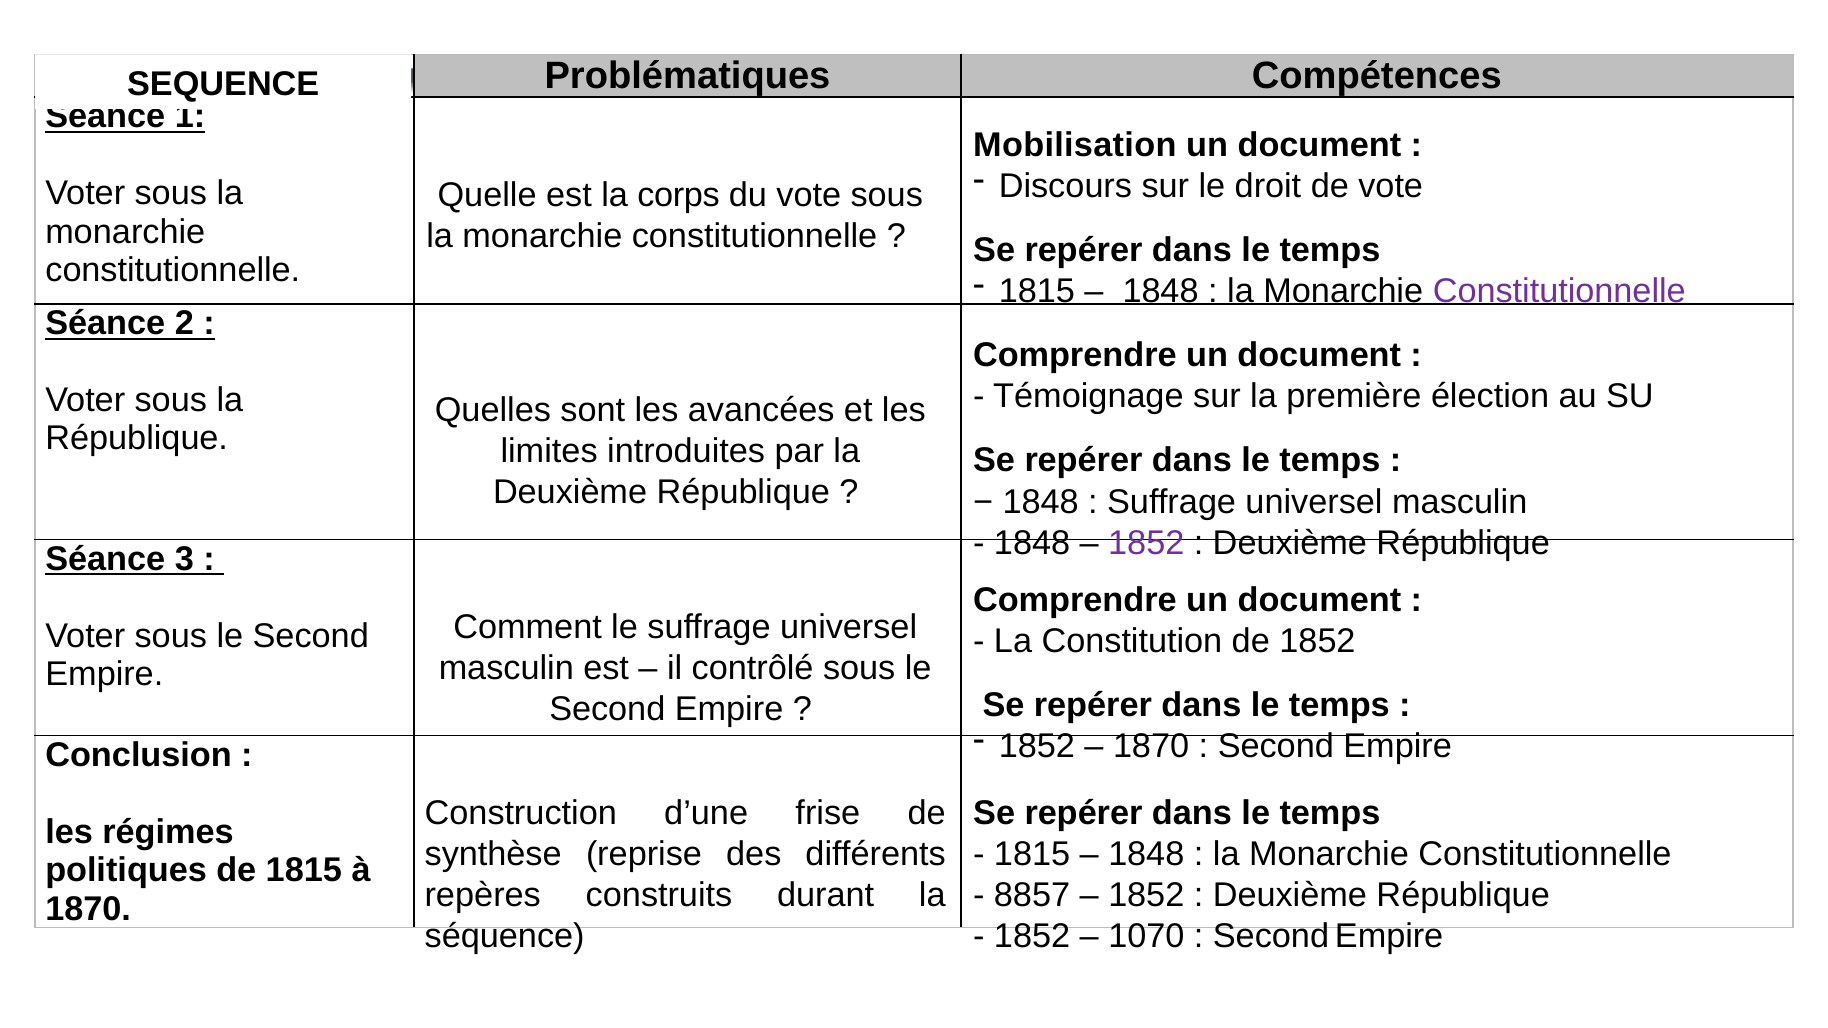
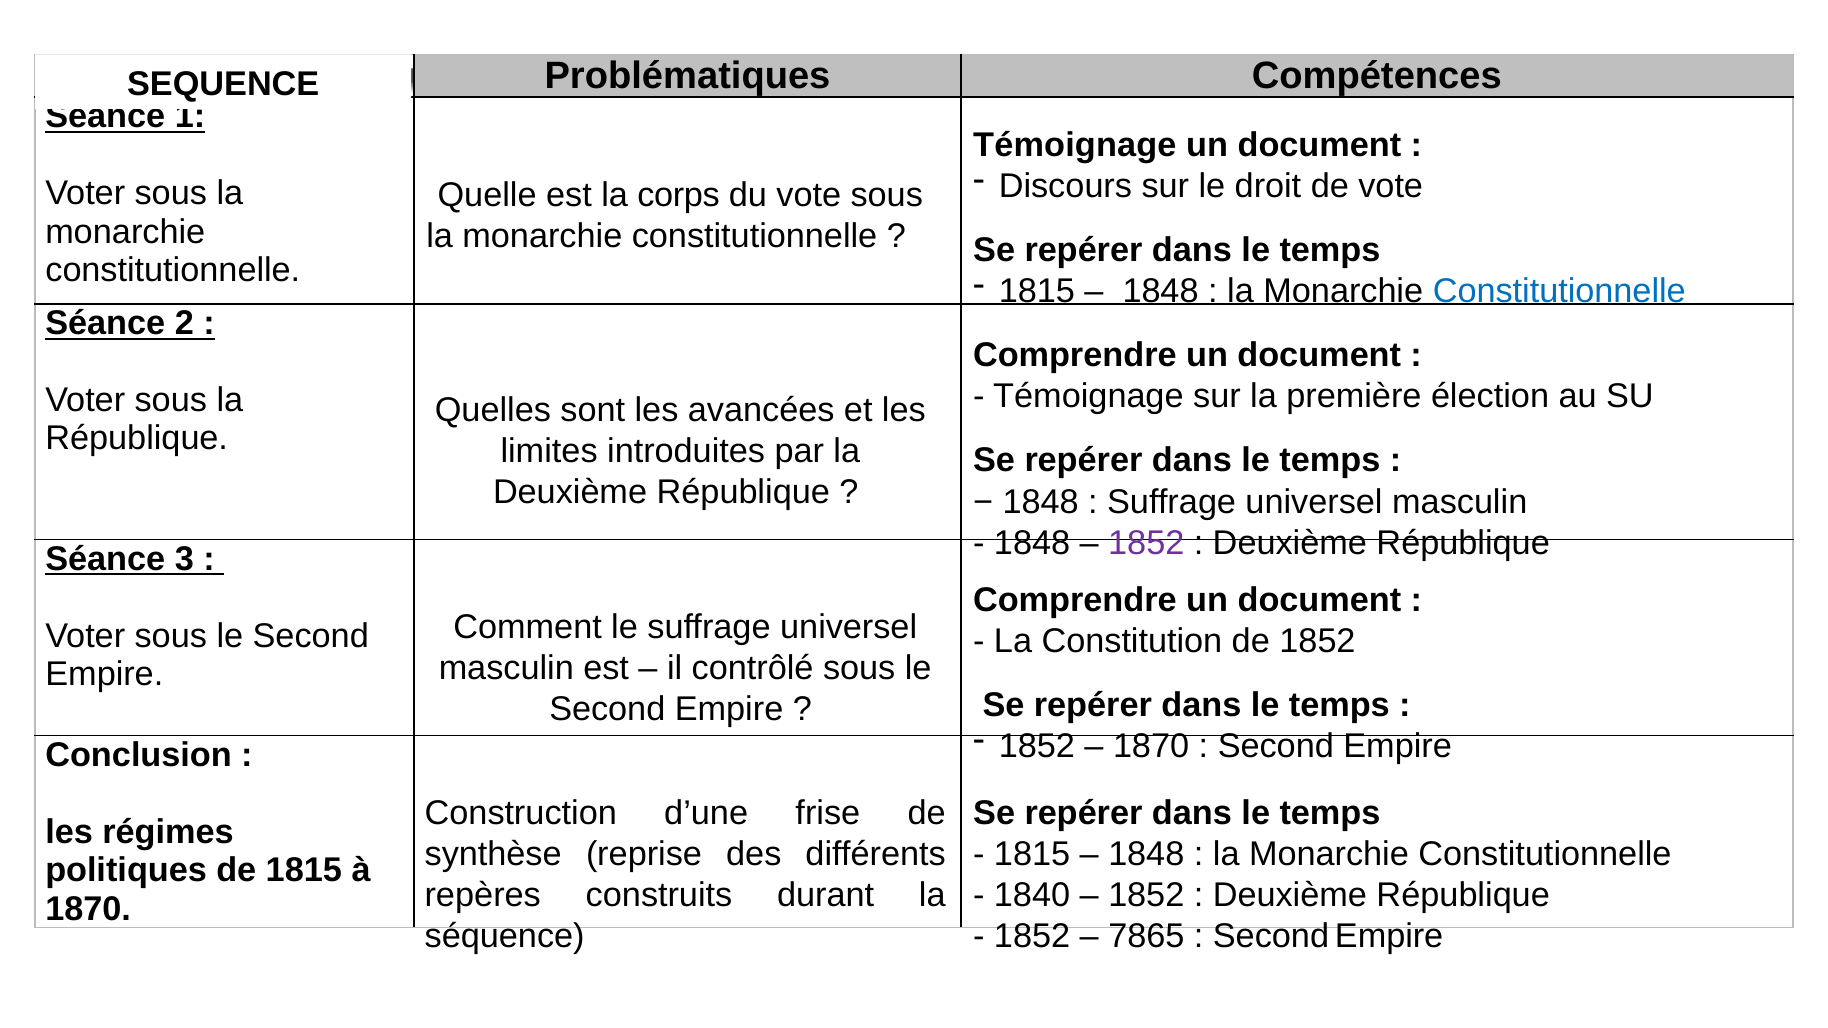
Mobilisation: Mobilisation -> Témoignage (1075, 145)
Constitutionnelle colour: purple -> blue (1559, 291)
8857: 8857 -> 1840 (1032, 895)
1070: 1070 -> 7865 (1146, 936)
